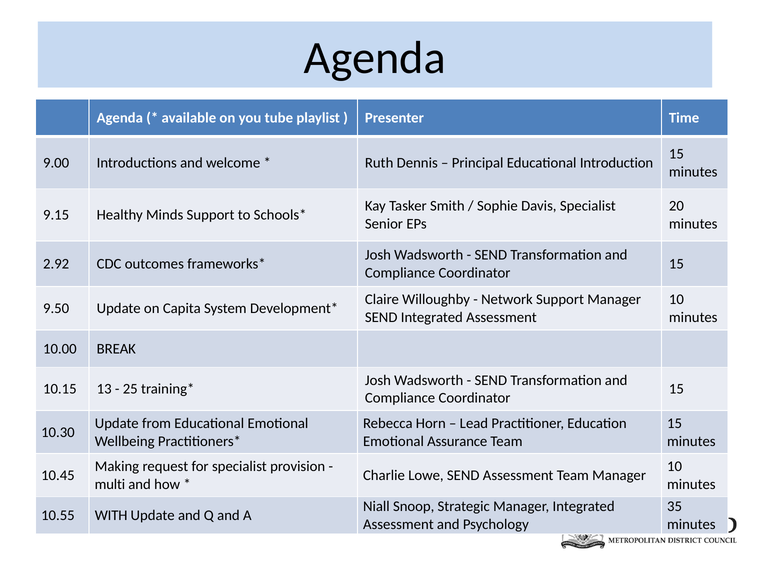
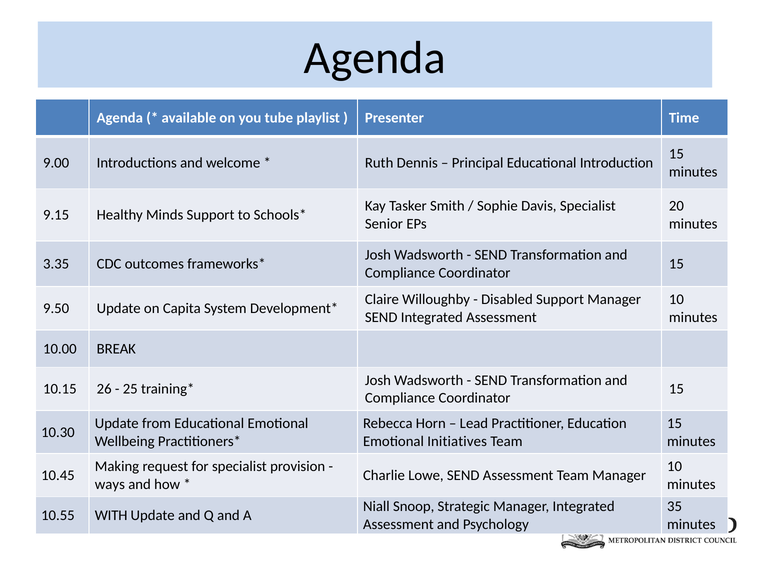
2.92: 2.92 -> 3.35 (56, 264)
Network: Network -> Disabled (507, 299)
13: 13 -> 26 (104, 389)
Assurance: Assurance -> Initiatives (457, 441)
multi: multi -> ways (110, 484)
